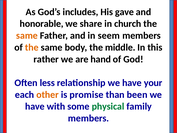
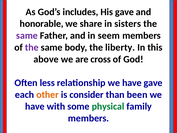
church: church -> sisters (128, 24)
same colour: orange -> purple (27, 35)
the colour: orange -> purple (32, 47)
middle: middle -> liberty (120, 47)
rather: rather -> above (46, 59)
hand: hand -> cross (101, 59)
have your: your -> gave (153, 83)
promise: promise -> consider (87, 94)
